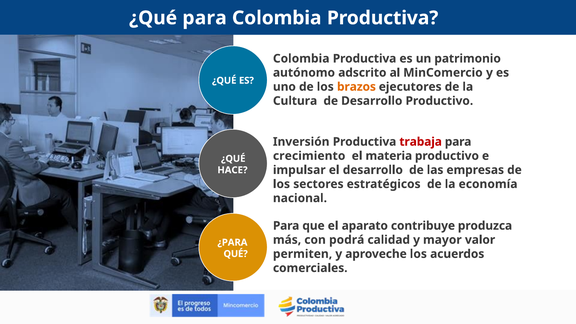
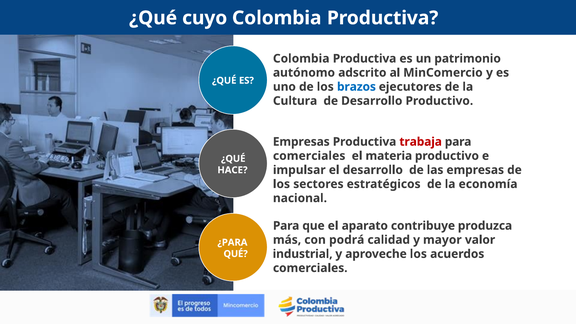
¿Qué para: para -> cuyo (205, 18)
brazos colour: orange -> blue (356, 87)
Inversión: Inversión -> Empresas (301, 142)
crecimiento: crecimiento -> comerciales (309, 156)
permiten: permiten -> industrial (303, 254)
